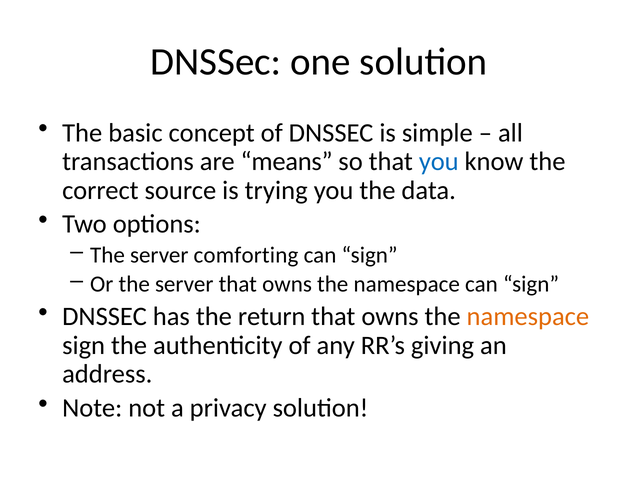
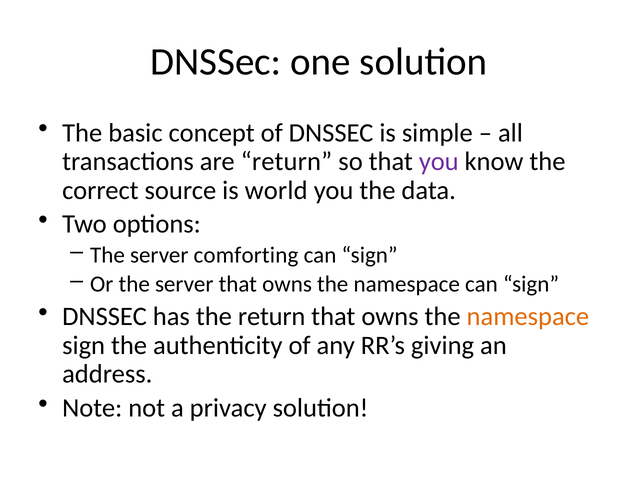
are means: means -> return (286, 161)
you colour: blue -> purple (439, 161)
trying: trying -> world (276, 190)
